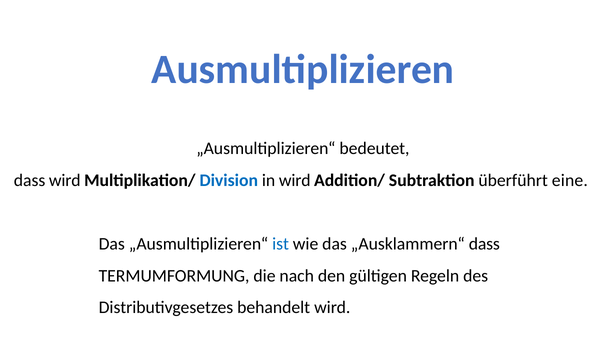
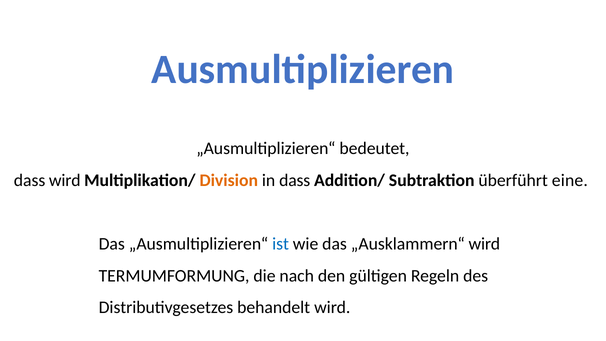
Division colour: blue -> orange (229, 180)
in wird: wird -> dass (295, 180)
„Ausklammern“ dass: dass -> wird (484, 244)
